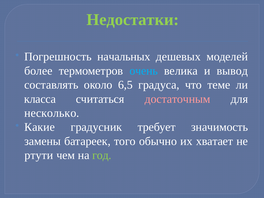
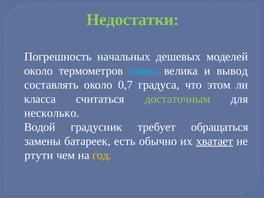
более: более -> около (38, 71)
6,5: 6,5 -> 0,7 (125, 85)
теме: теме -> этом (219, 85)
достаточным colour: pink -> light green (178, 99)
Какие: Какие -> Водой (40, 127)
значимость: значимость -> обращаться (220, 127)
того: того -> есть (125, 141)
хватает underline: none -> present (215, 141)
год colour: light green -> yellow (102, 155)
